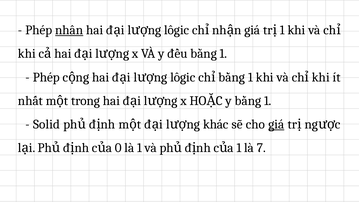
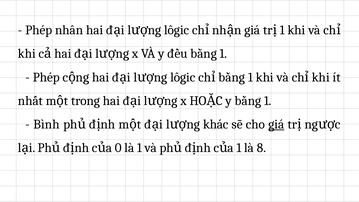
nhân underline: present -> none (69, 30)
Solid: Solid -> Bình (46, 124)
7: 7 -> 8 (261, 148)
